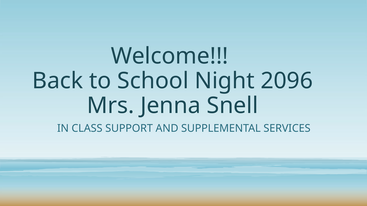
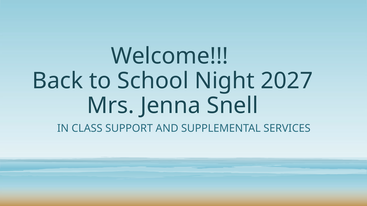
2096: 2096 -> 2027 (287, 81)
